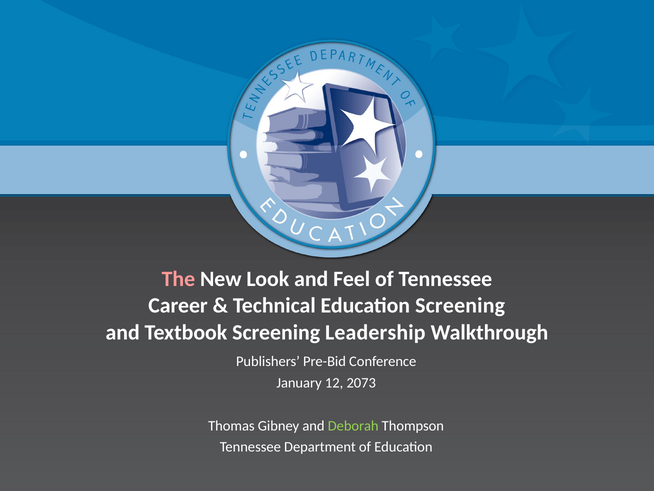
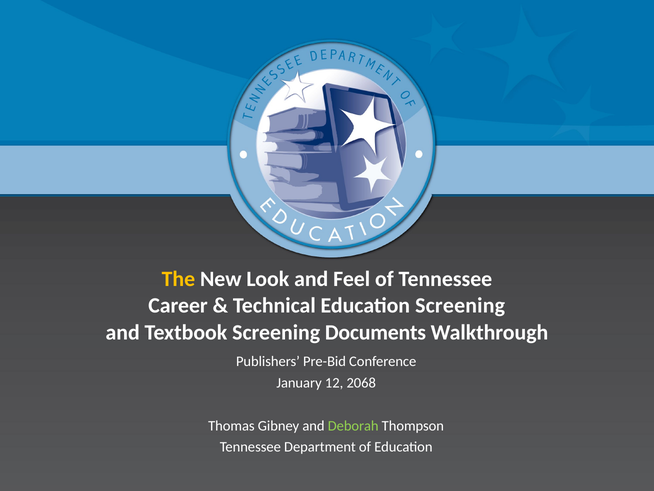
The colour: pink -> yellow (178, 279)
Leadership: Leadership -> Documents (375, 332)
2073: 2073 -> 2068 (361, 383)
